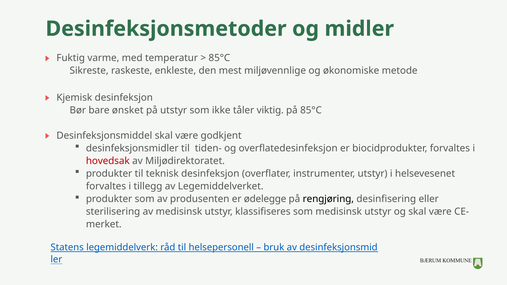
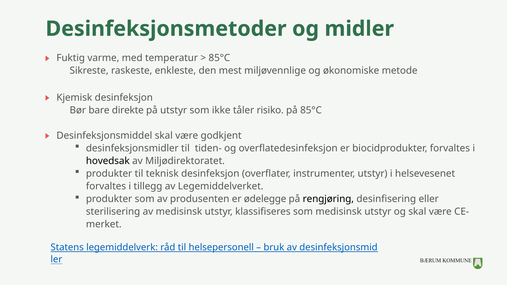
ønsket: ønsket -> direkte (128, 110)
viktig: viktig -> risiko (270, 110)
hovedsak colour: red -> black (108, 161)
